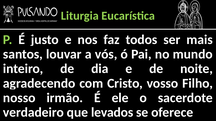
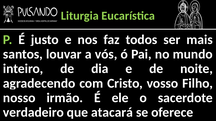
levados: levados -> atacará (112, 113)
